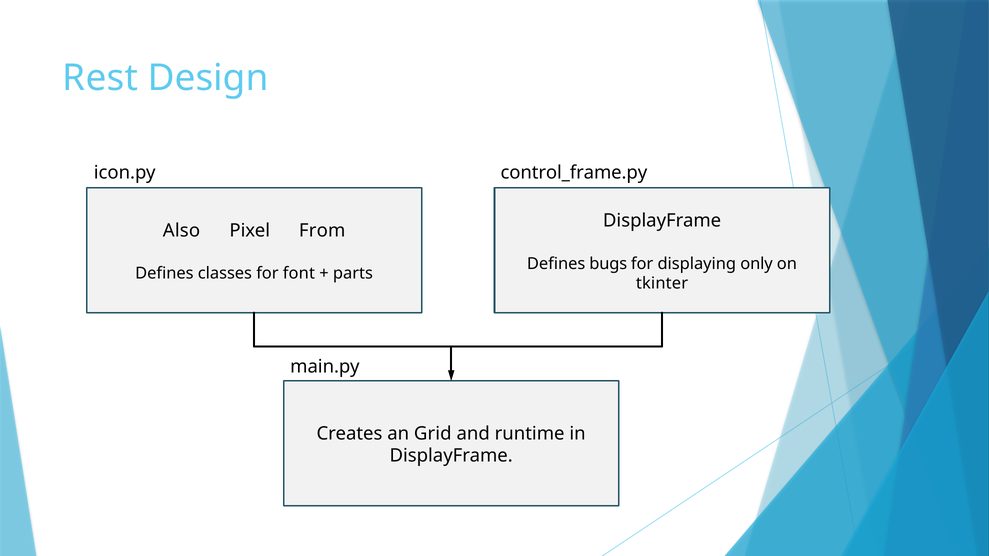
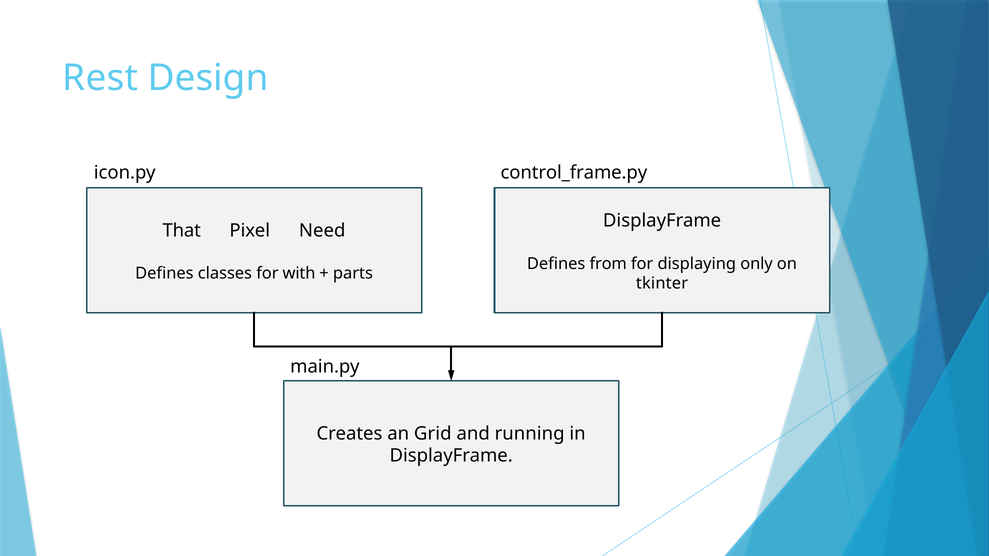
Also: Also -> That (182, 231)
From: From -> Need (322, 231)
bugs: bugs -> from (608, 264)
font: font -> with (299, 274)
runtime: runtime -> running (530, 434)
